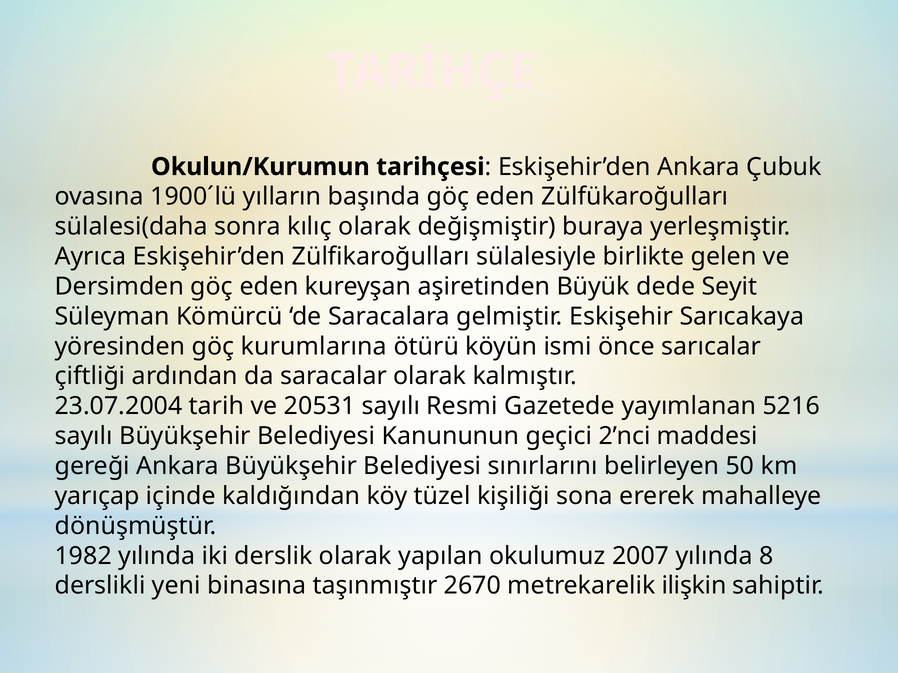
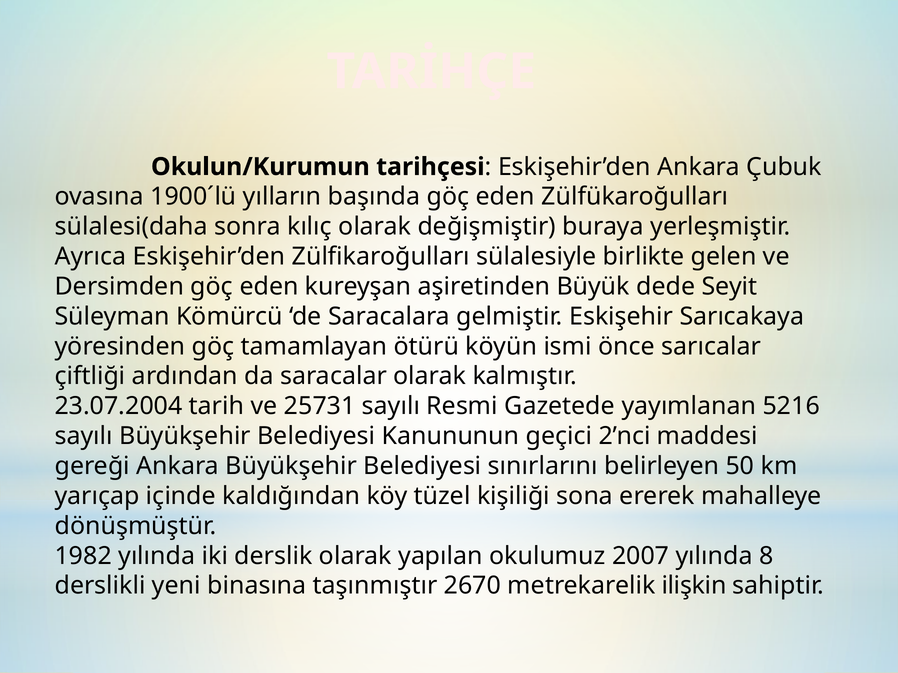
kurumlarına: kurumlarına -> tamamlayan (314, 347)
20531: 20531 -> 25731 (320, 406)
